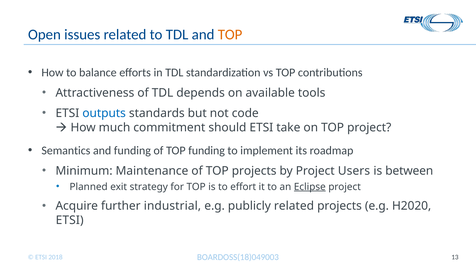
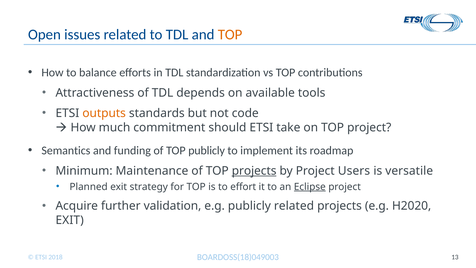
outputs colour: blue -> orange (104, 113)
TOP funding: funding -> publicly (207, 151)
projects underline: none -> present (254, 171)
between: between -> versatile (409, 171)
industrial: industrial -> validation (173, 206)
ETSI: ETSI -> EXIT (70, 220)
